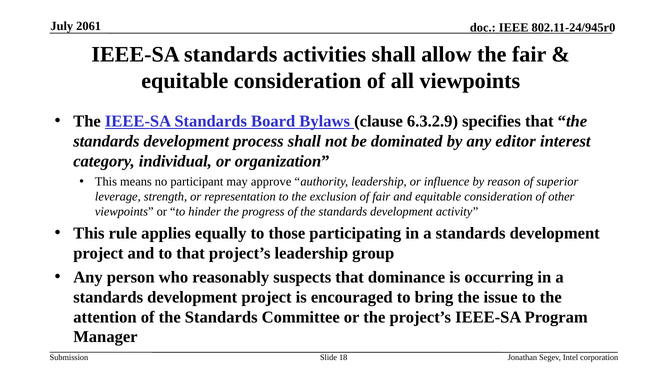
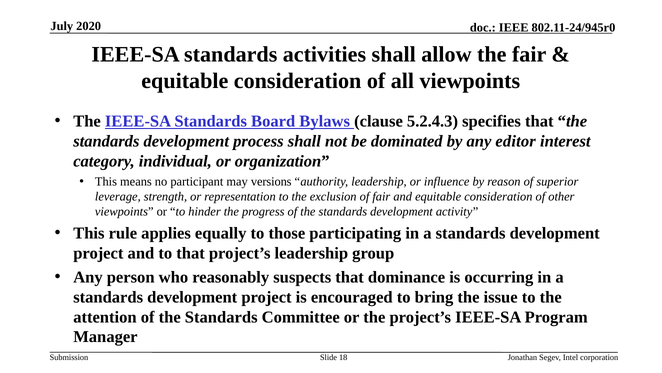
2061: 2061 -> 2020 (89, 26)
6.3.2.9: 6.3.2.9 -> 5.2.4.3 (432, 121)
approve: approve -> versions (271, 181)
